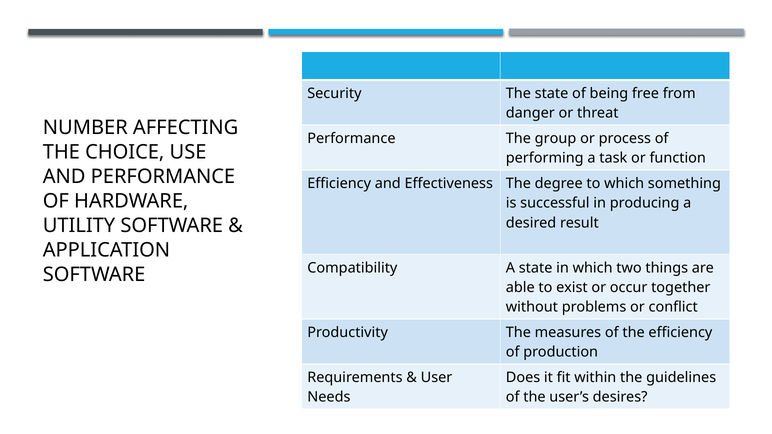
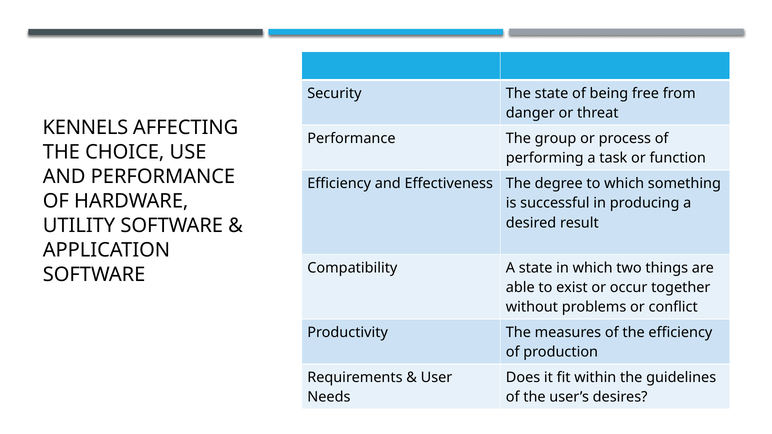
NUMBER: NUMBER -> KENNELS (85, 128)
